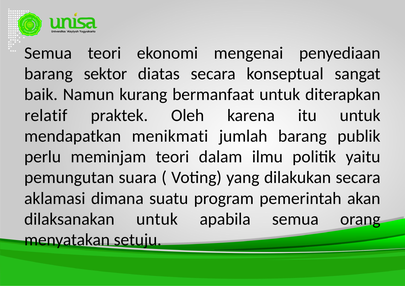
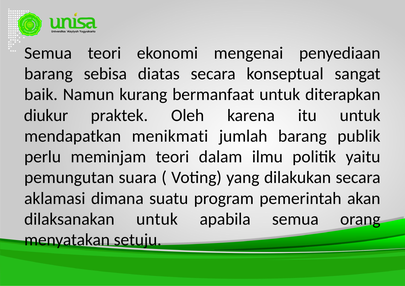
sektor: sektor -> sebisa (105, 74)
relatif: relatif -> diukur (46, 115)
